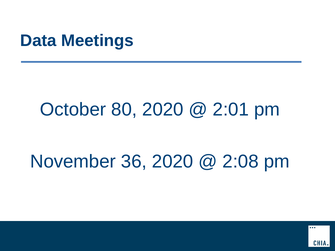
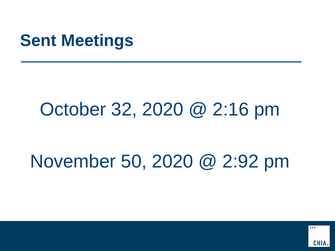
Data: Data -> Sent (38, 41)
80: 80 -> 32 (124, 110)
2:01: 2:01 -> 2:16 (231, 110)
36: 36 -> 50 (134, 162)
2:08: 2:08 -> 2:92 (241, 162)
